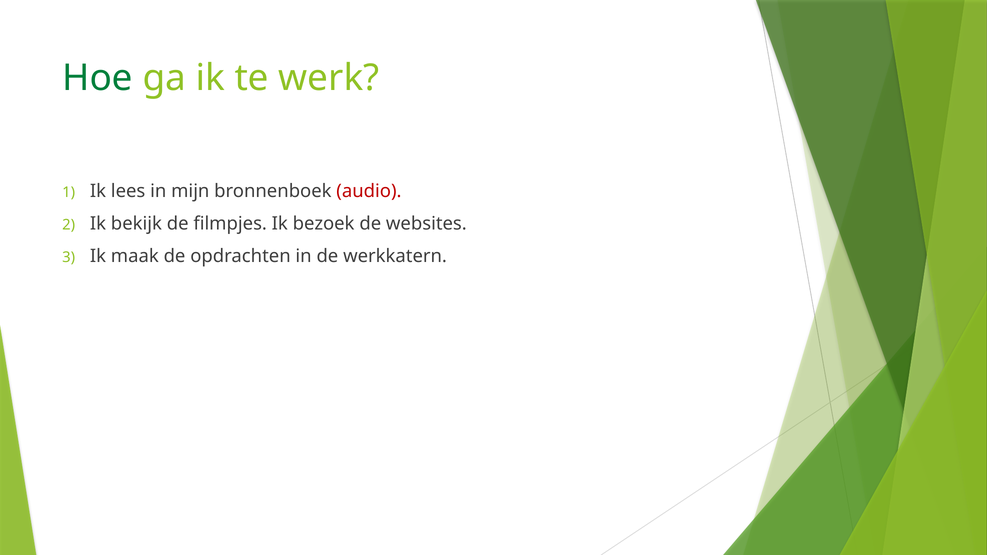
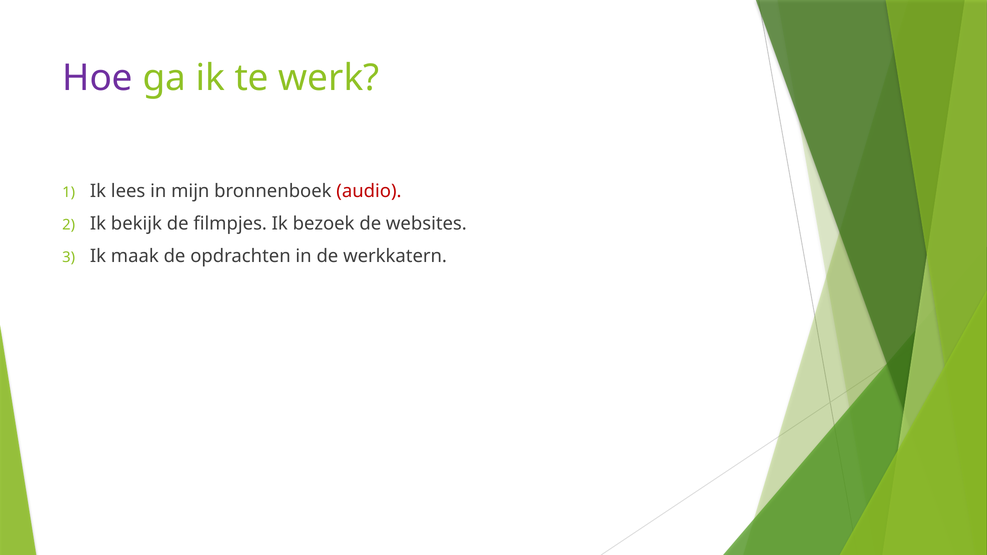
Hoe colour: green -> purple (98, 78)
